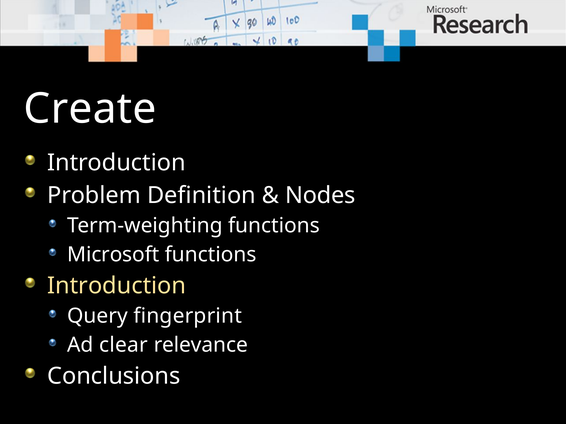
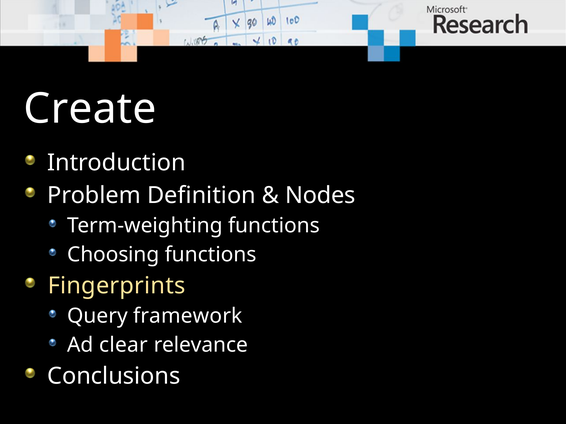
Microsoft: Microsoft -> Choosing (113, 255)
Introduction: Introduction -> Fingerprints (117, 286)
fingerprint: fingerprint -> framework (188, 316)
